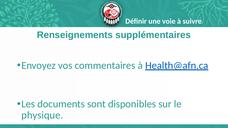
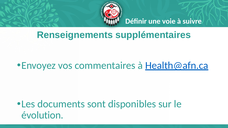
physique: physique -> évolution (42, 115)
